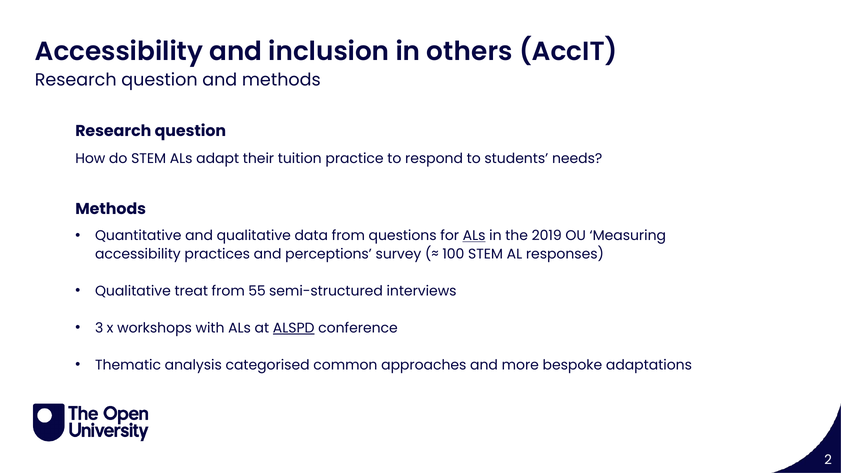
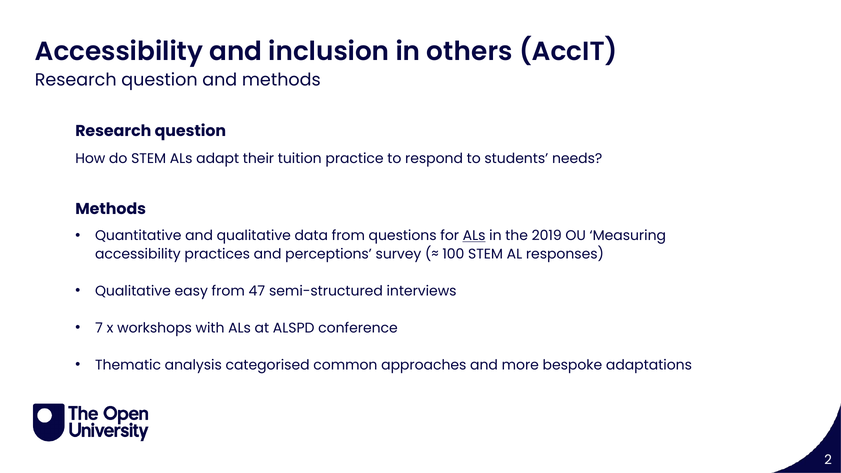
treat: treat -> easy (191, 291)
55: 55 -> 47 (257, 291)
3: 3 -> 7 (99, 328)
ALSPD underline: present -> none (294, 328)
